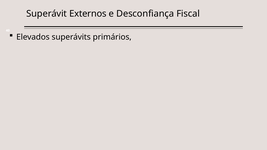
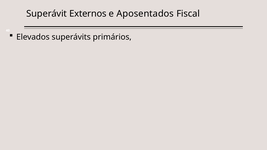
Desconfiança: Desconfiança -> Aposentados (145, 14)
